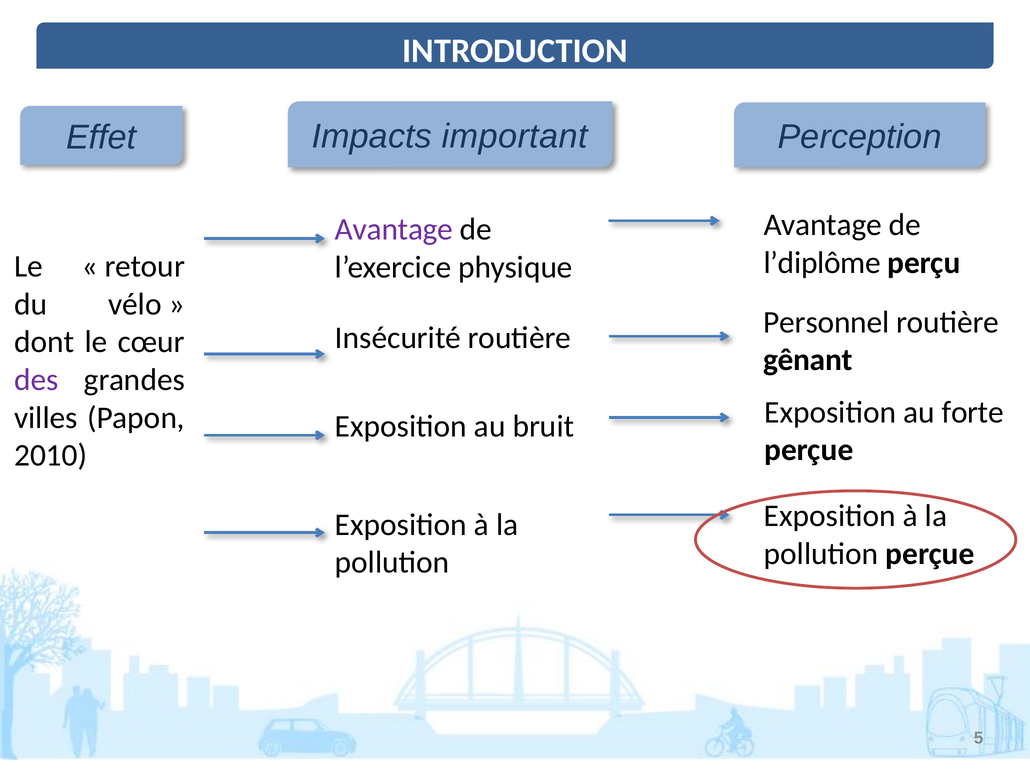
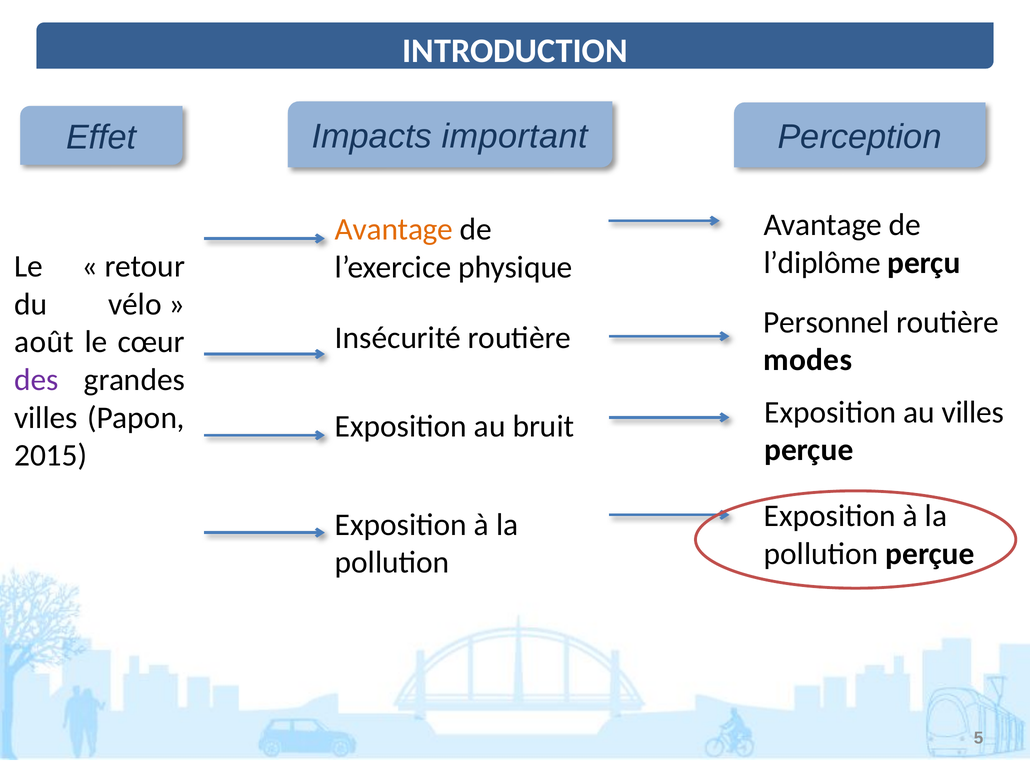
Avantage colour: purple -> orange (394, 229)
dont: dont -> août (44, 342)
gênant: gênant -> modes (808, 360)
au forte: forte -> villes (973, 412)
2010: 2010 -> 2015 (51, 455)
